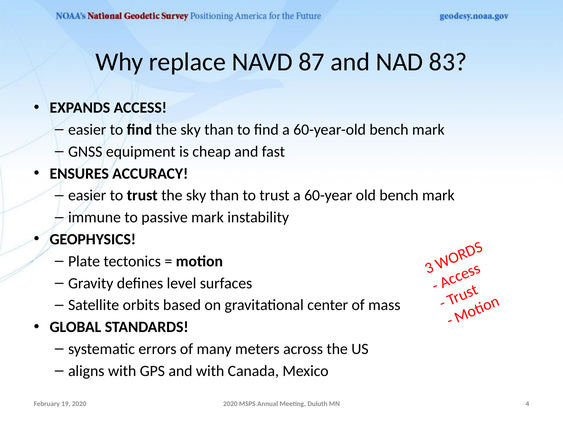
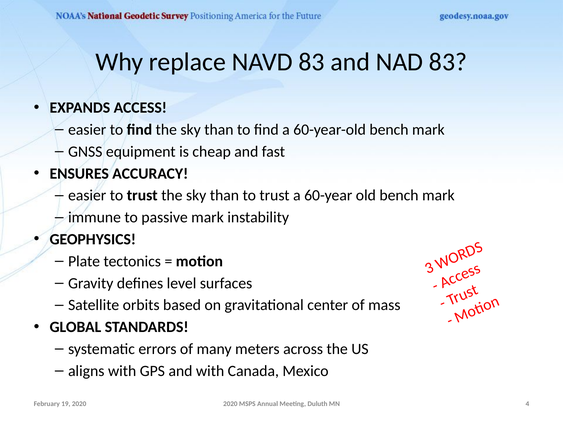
NAVD 87: 87 -> 83 (312, 62)
